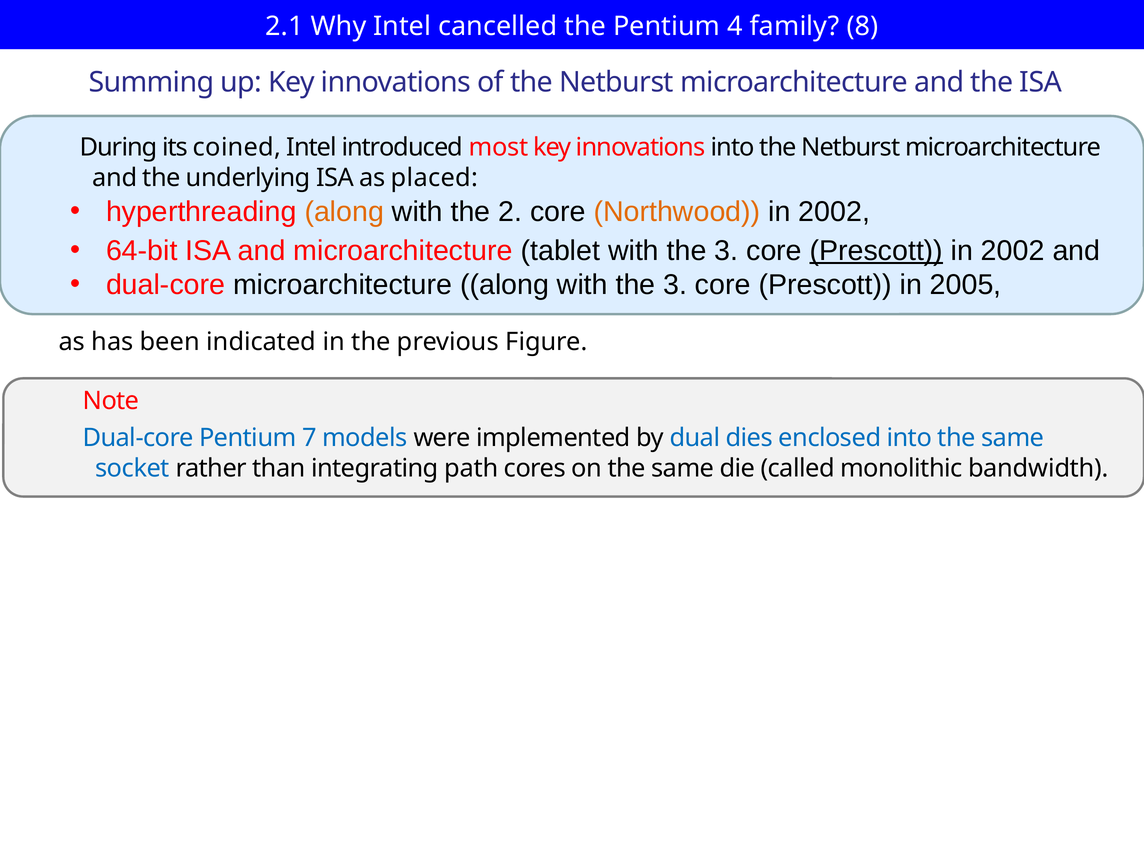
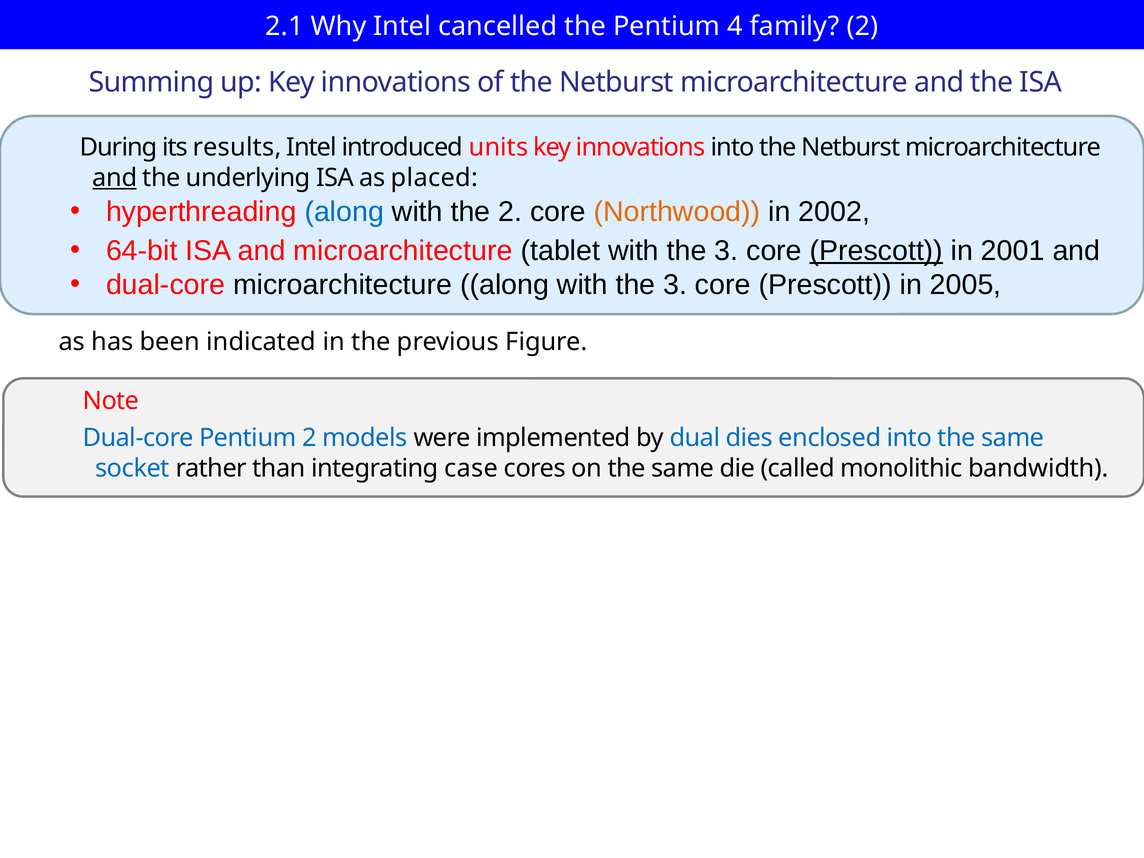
family 8: 8 -> 2 (862, 26)
coined: coined -> results (237, 147)
most: most -> units (499, 147)
and underline: none -> present (115, 178)
along colour: orange -> blue (344, 212)
2002: 2002 -> 2001 (1013, 251)
Pentium 7: 7 -> 2 (309, 438)
path: path -> case (471, 468)
